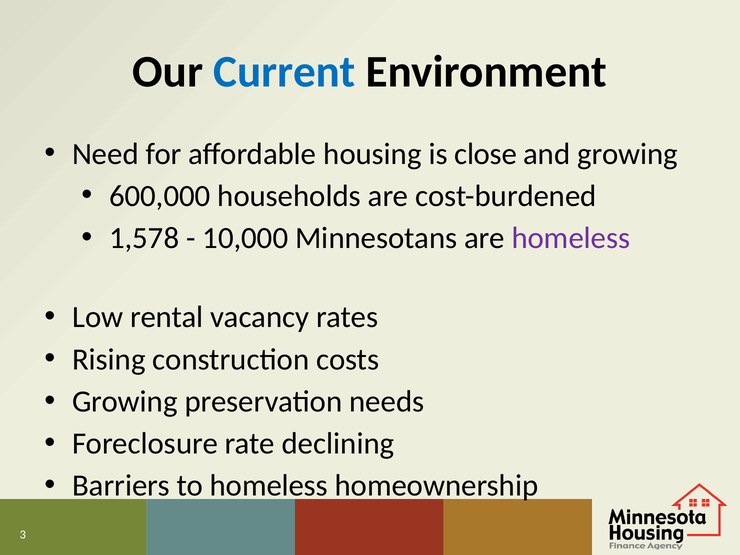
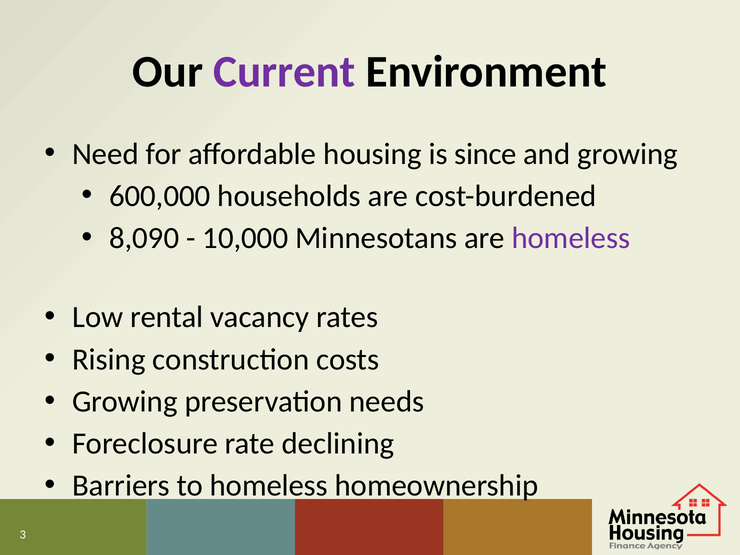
Current colour: blue -> purple (284, 72)
close: close -> since (486, 154)
1,578: 1,578 -> 8,090 (144, 238)
